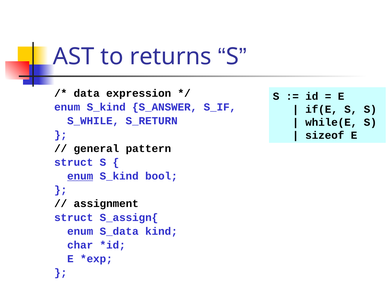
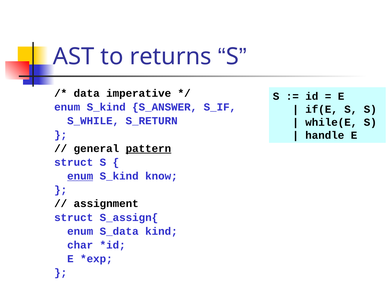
expression: expression -> imperative (139, 94)
sizeof: sizeof -> handle (325, 136)
pattern underline: none -> present (148, 149)
bool: bool -> know (161, 177)
